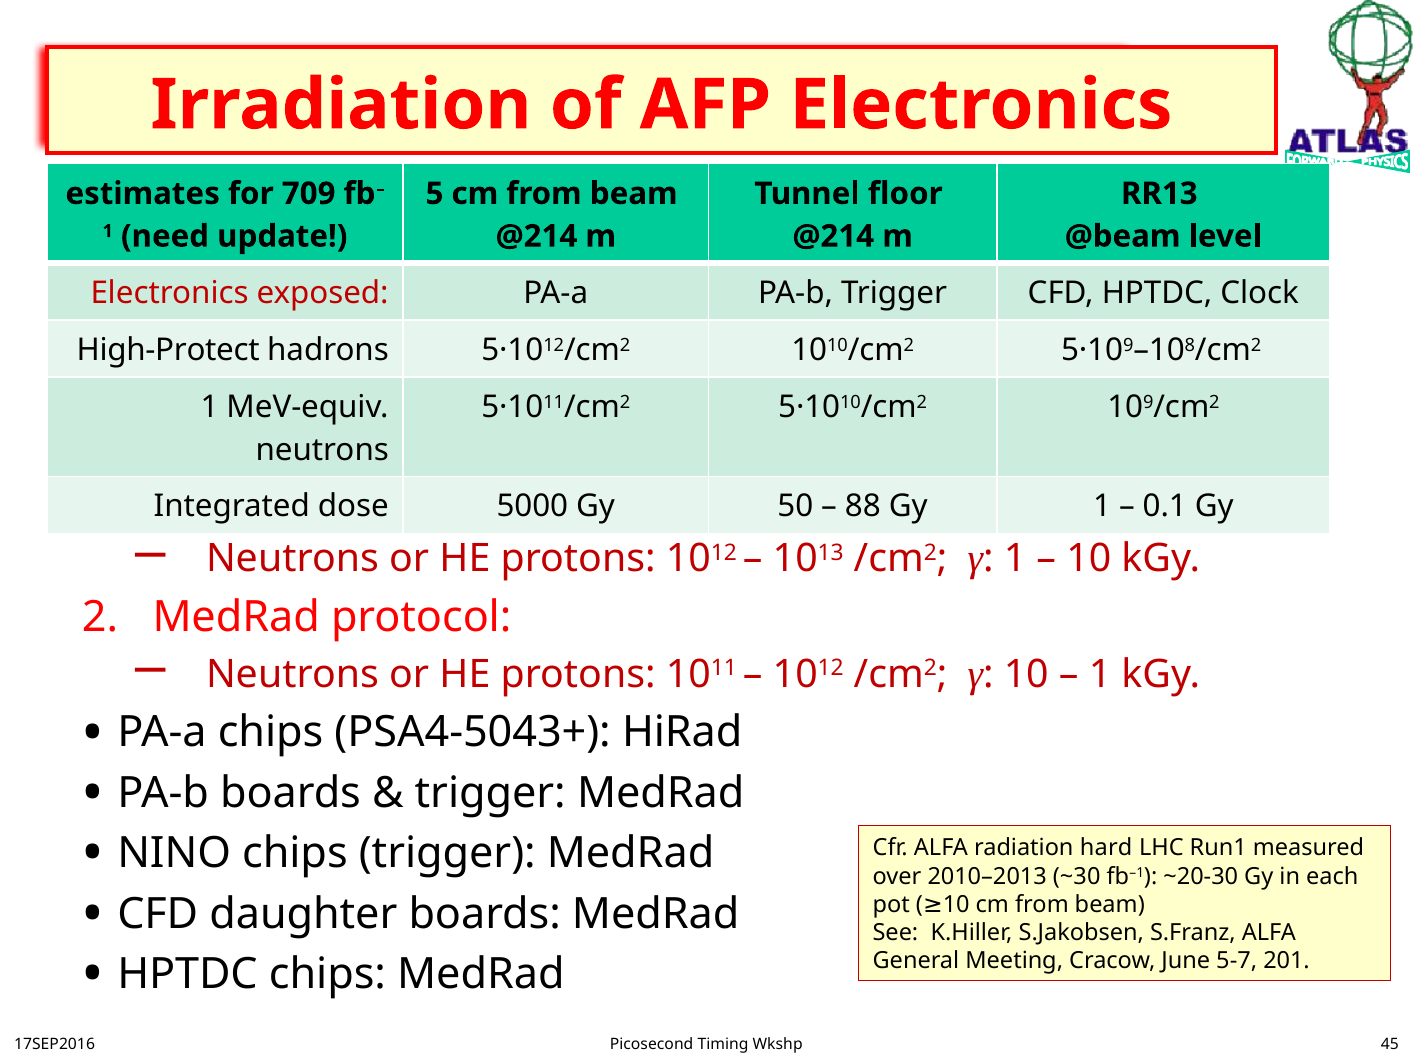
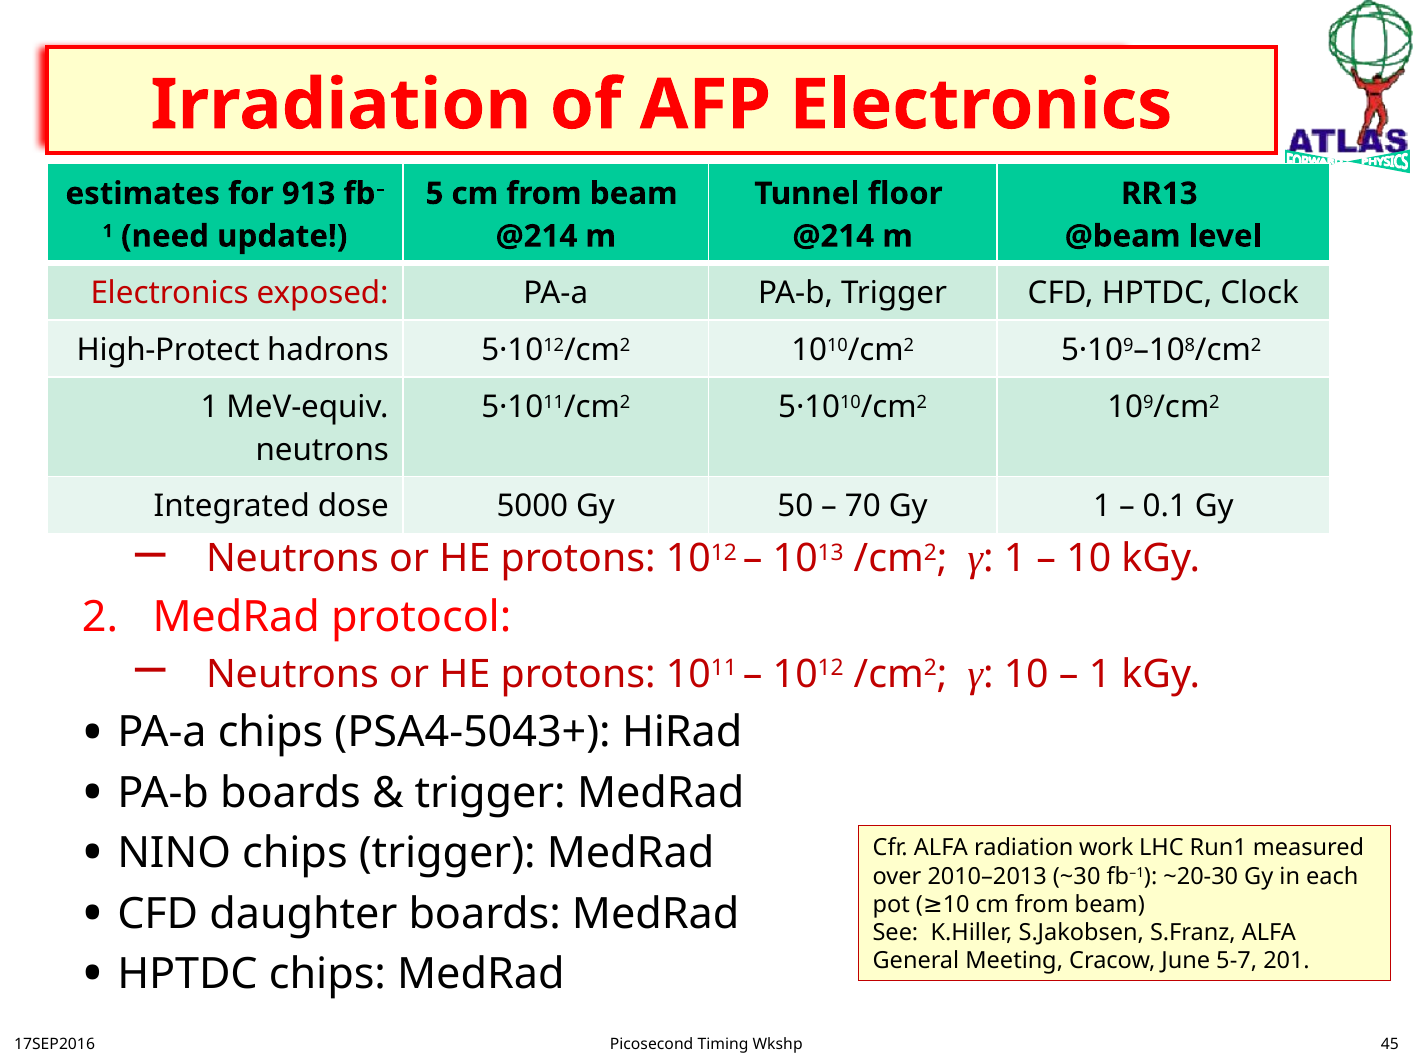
709: 709 -> 913 (309, 194)
88: 88 -> 70 (863, 507)
hard: hard -> work (1106, 848)
